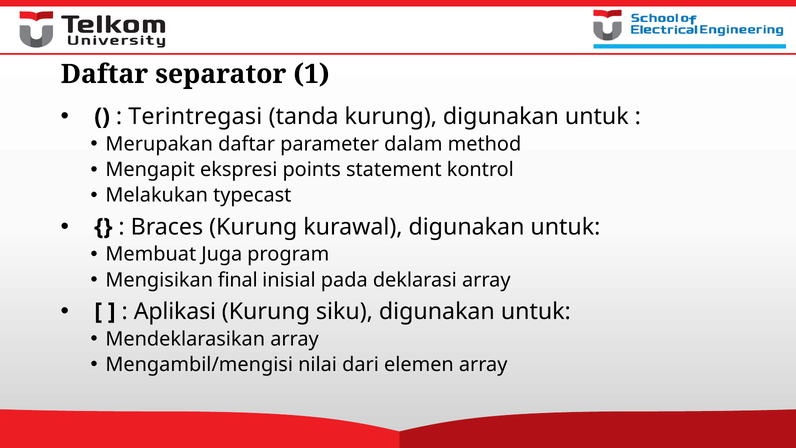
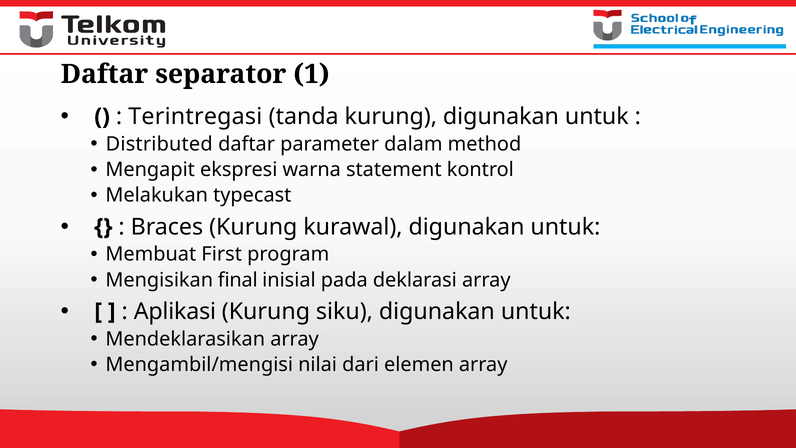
Merupakan: Merupakan -> Distributed (159, 144)
points: points -> warna (312, 170)
Juga: Juga -> First (222, 254)
